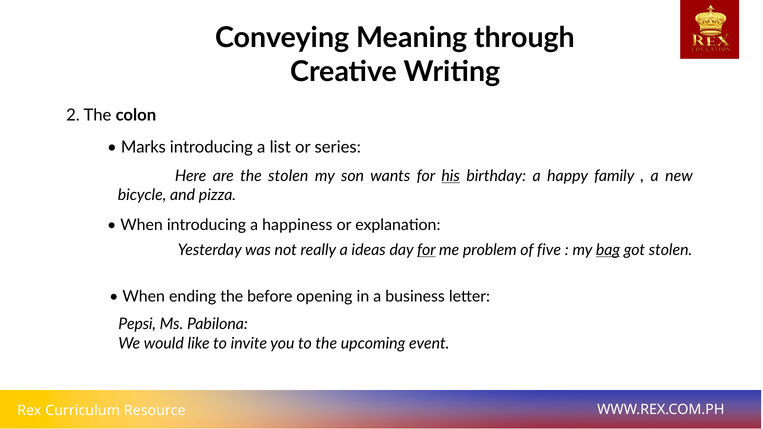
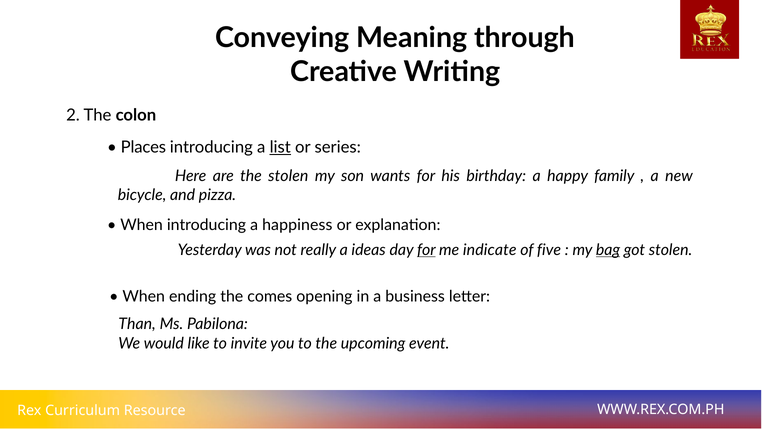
Marks: Marks -> Places (143, 147)
list underline: none -> present (280, 147)
his underline: present -> none (451, 176)
problem: problem -> indicate (490, 250)
before: before -> comes (270, 297)
Pepsi: Pepsi -> Than (137, 324)
